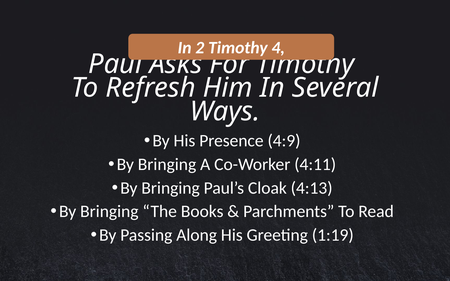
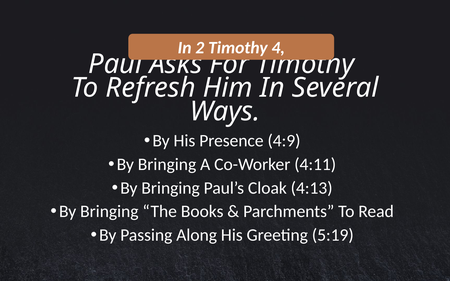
1:19: 1:19 -> 5:19 (333, 235)
